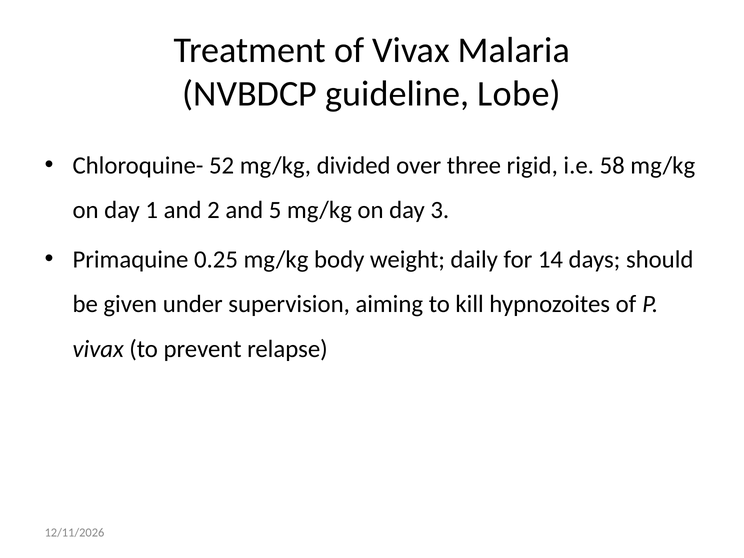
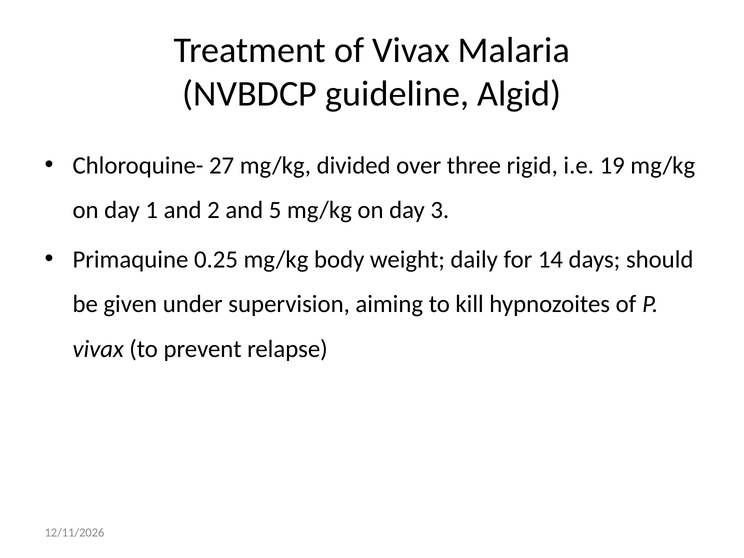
Lobe: Lobe -> Algid (519, 94)
52: 52 -> 27 (222, 165)
58: 58 -> 19 (612, 165)
